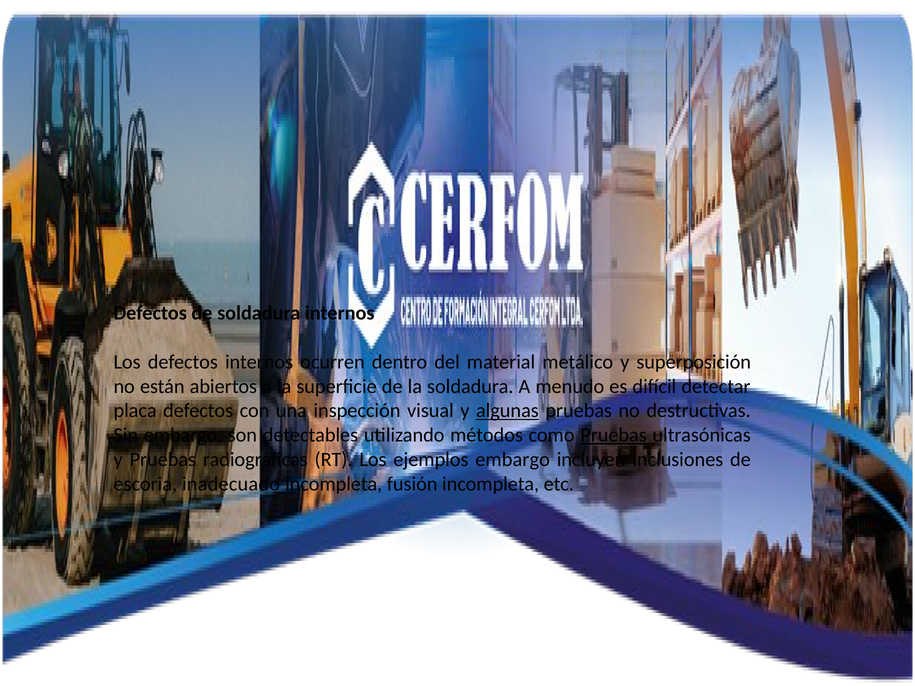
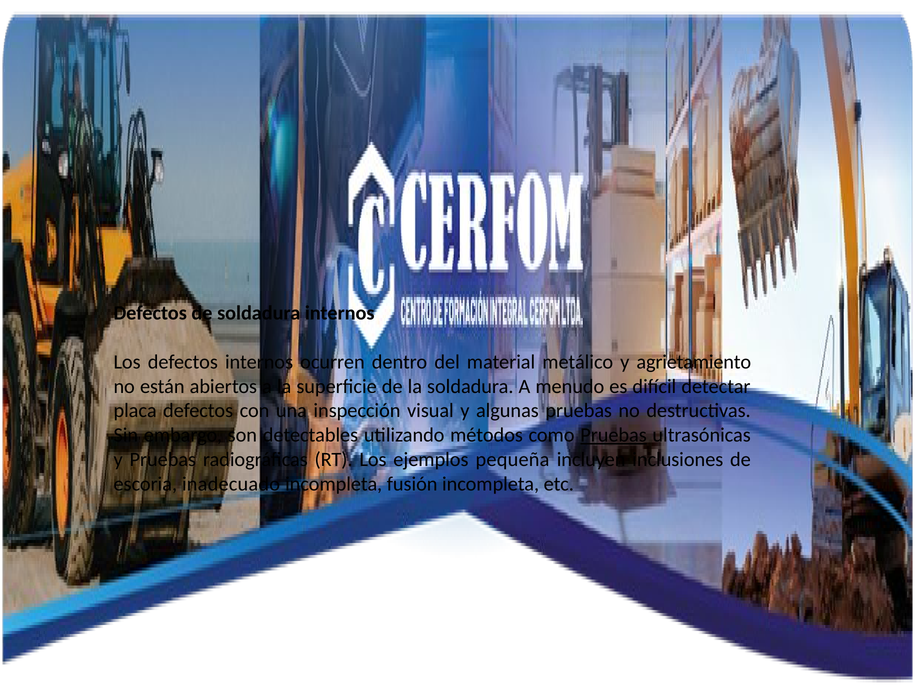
superposición: superposición -> agrietamiento (694, 362)
algunas underline: present -> none (507, 411)
ejemplos embargo: embargo -> pequeña (513, 460)
